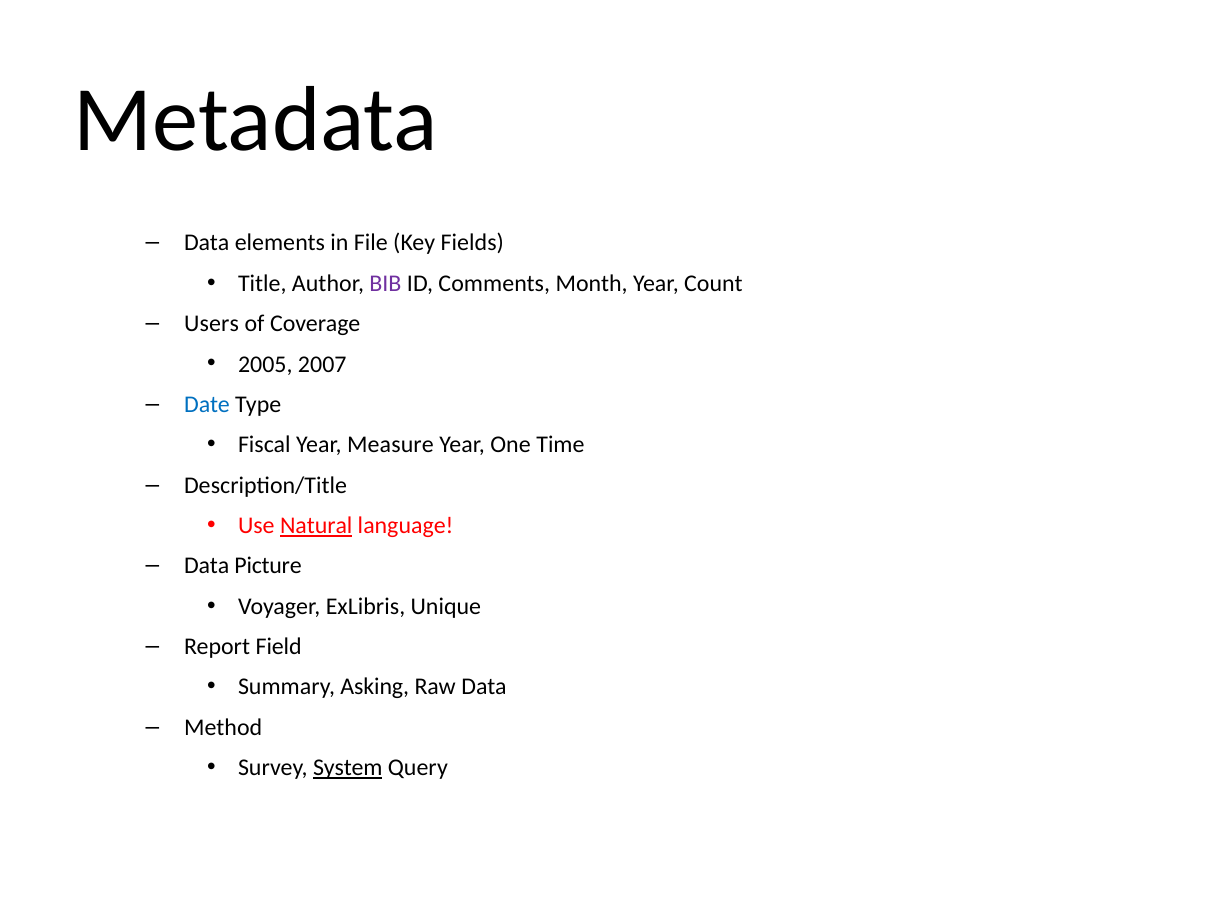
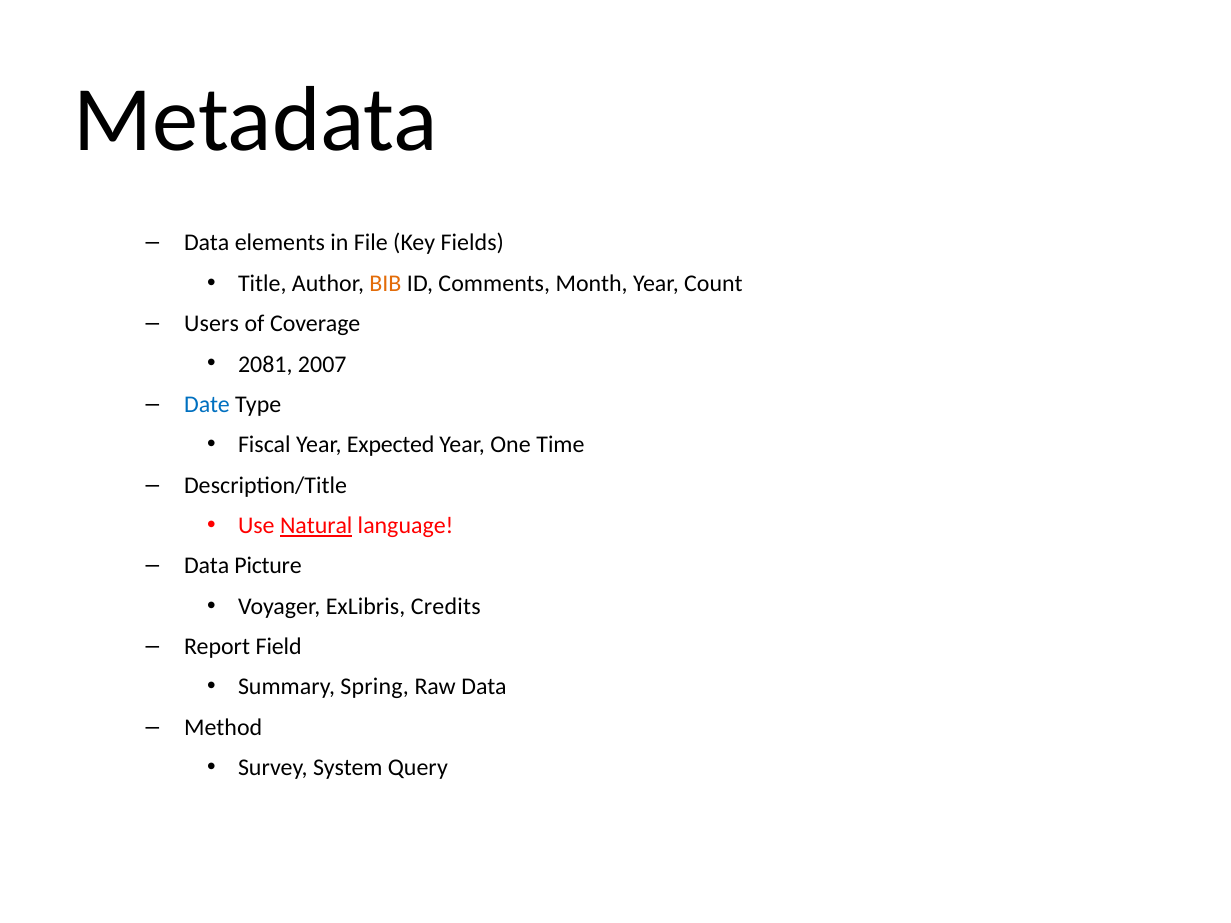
BIB colour: purple -> orange (385, 283)
2005: 2005 -> 2081 (265, 364)
Measure: Measure -> Expected (391, 445)
Unique: Unique -> Credits (446, 606)
Asking: Asking -> Spring (375, 687)
System underline: present -> none (348, 768)
